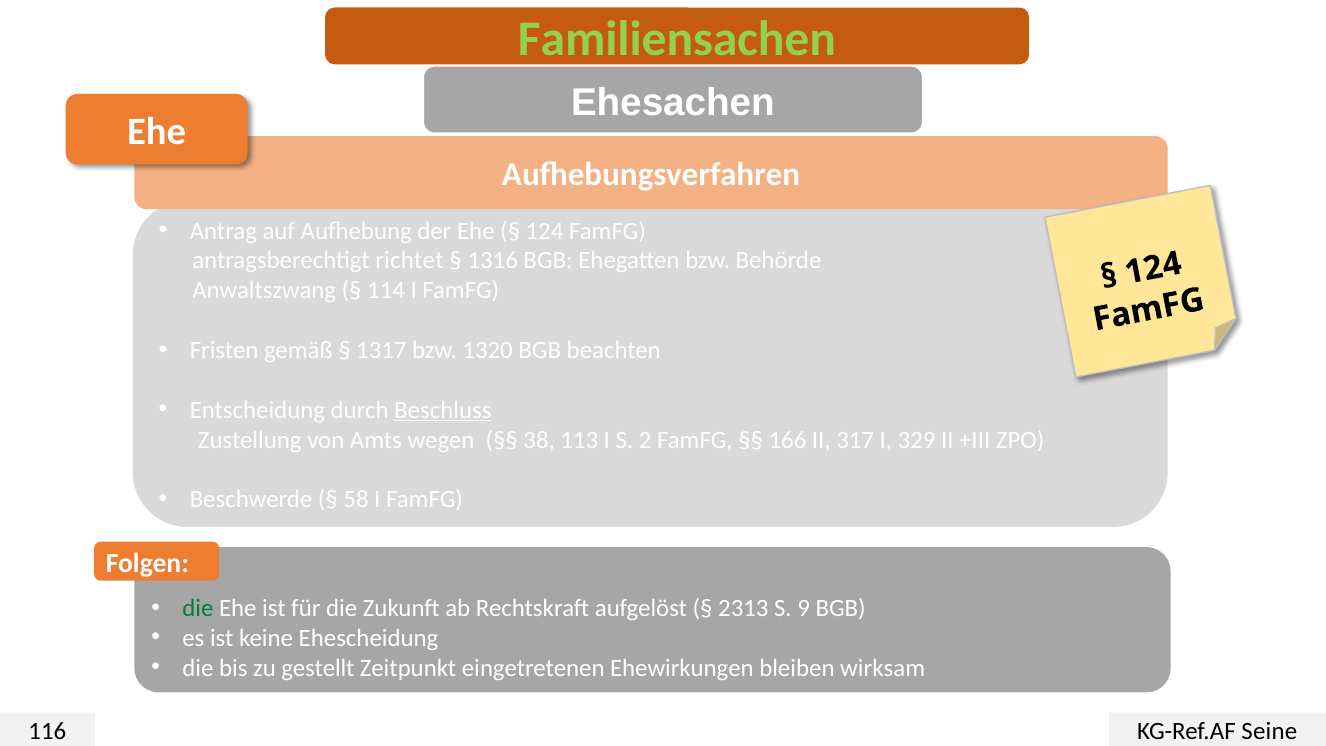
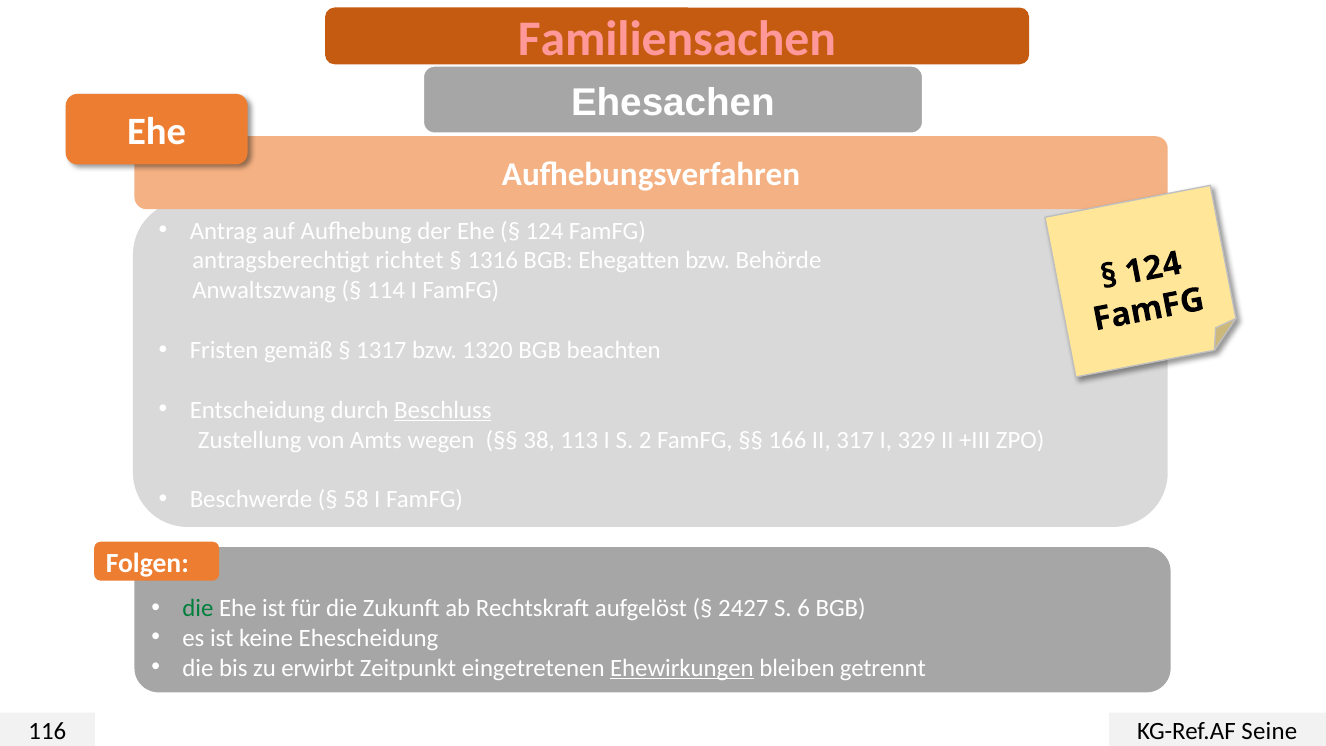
Familiensachen colour: light green -> pink (677, 39)
2313: 2313 -> 2427 (743, 608)
9: 9 -> 6 (804, 608)
gestellt: gestellt -> erwirbt (318, 668)
Ehewirkungen underline: none -> present (682, 668)
wirksam: wirksam -> getrennt (883, 668)
